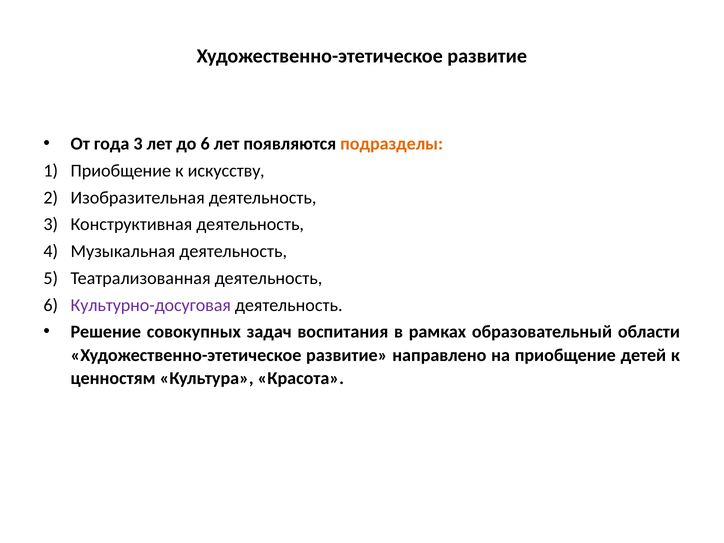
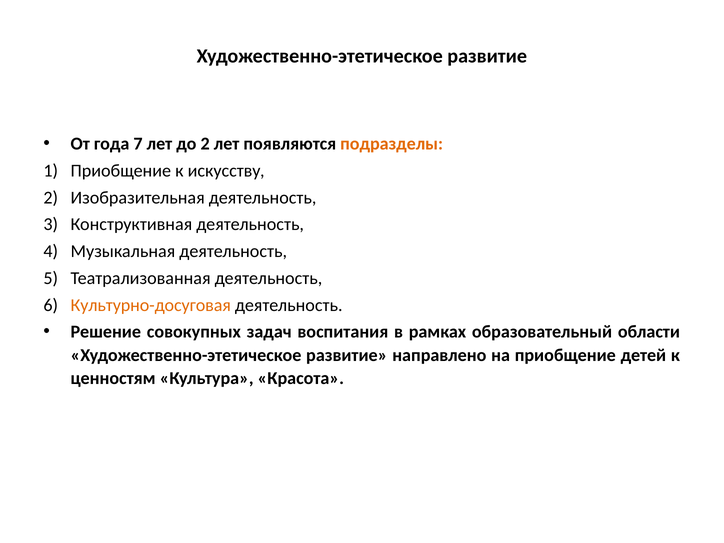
года 3: 3 -> 7 (138, 144)
до 6: 6 -> 2 (205, 144)
Культурно-досуговая colour: purple -> orange (151, 305)
